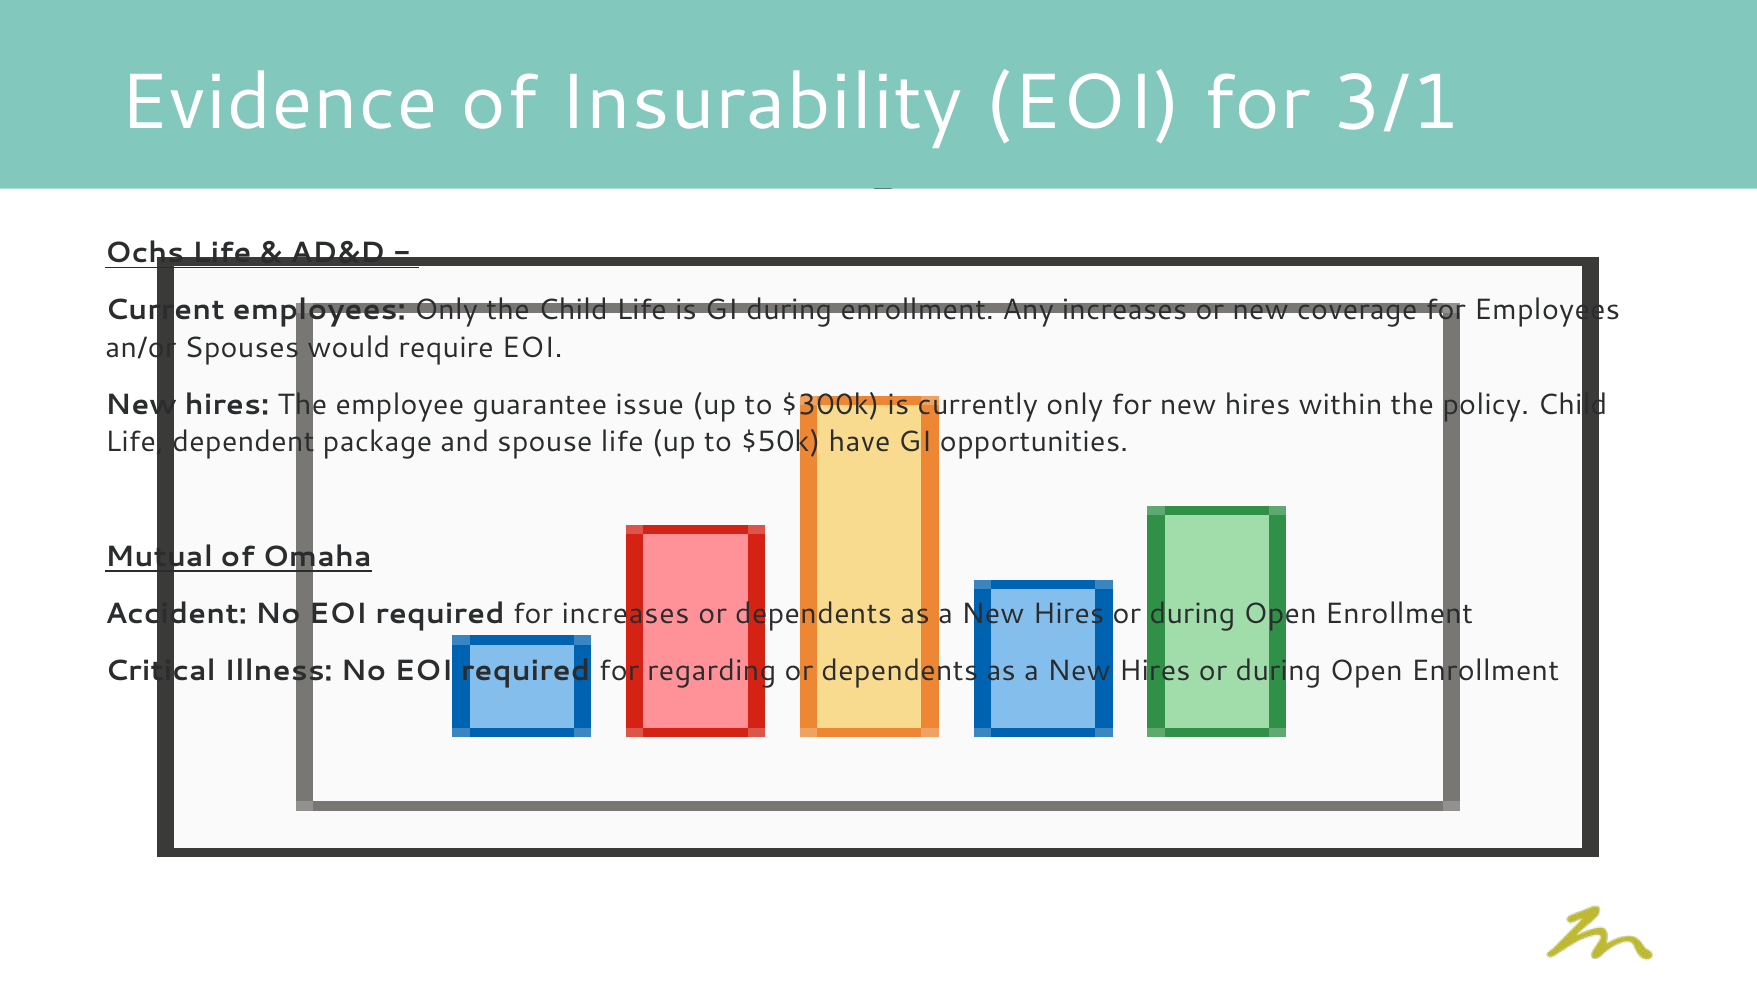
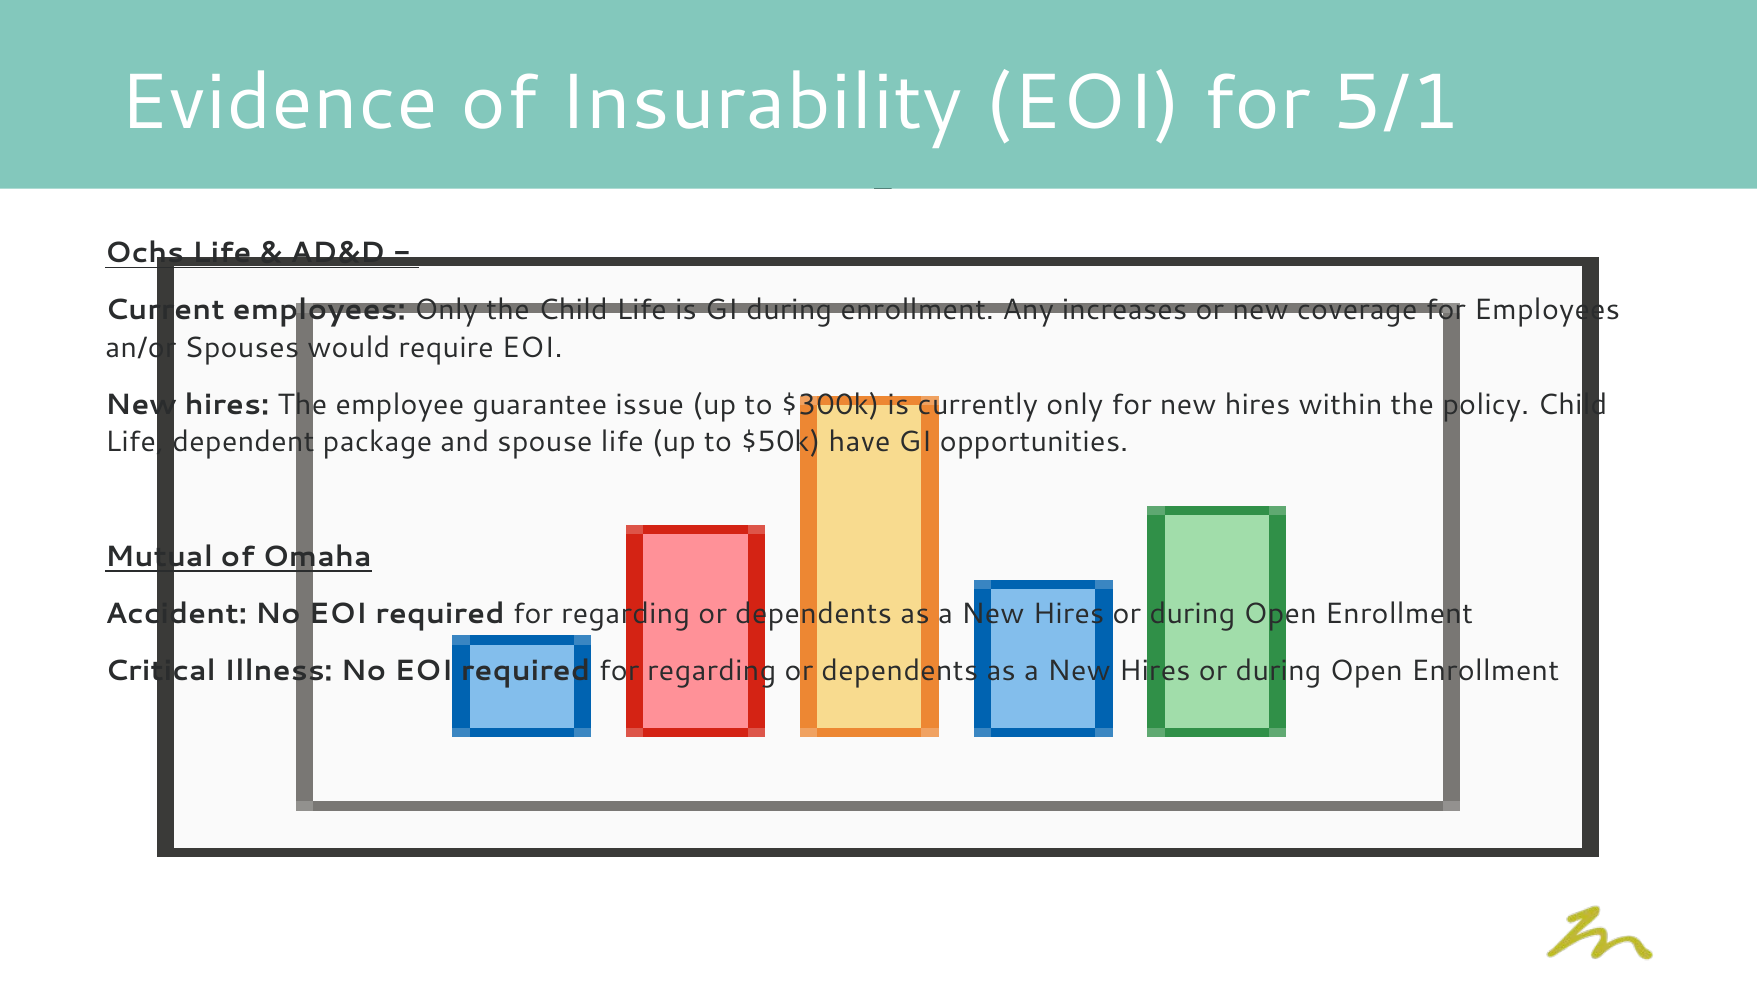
3/1: 3/1 -> 5/1 (1396, 103)
increases: increases -> regarding (626, 613)
